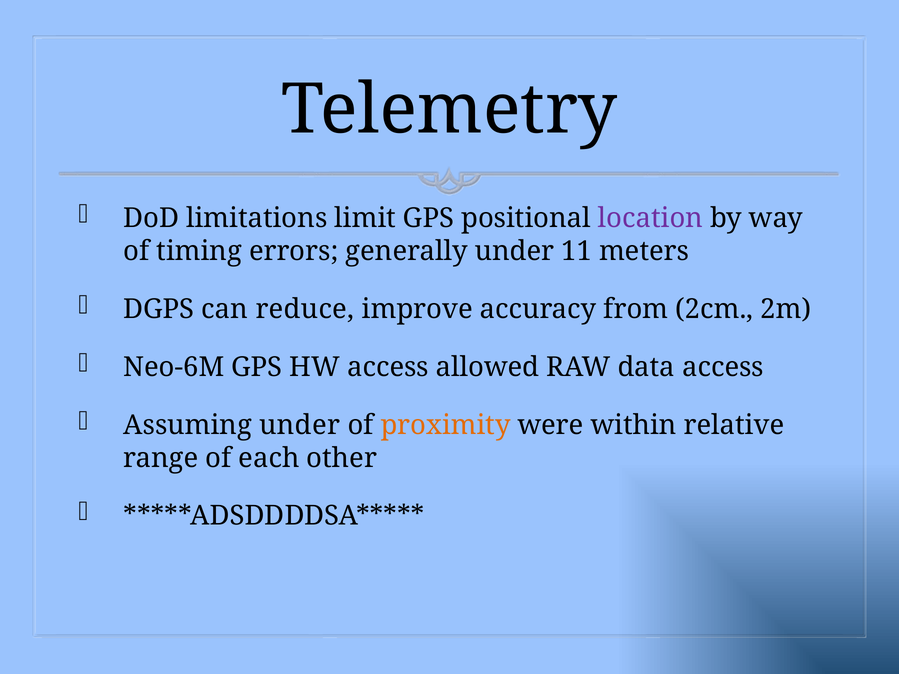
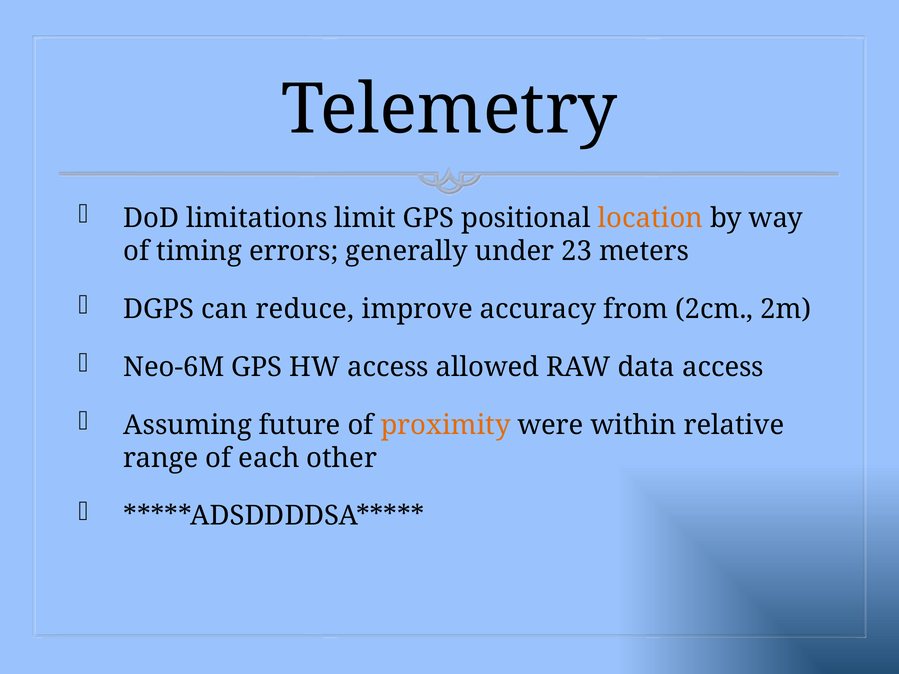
location colour: purple -> orange (650, 218)
11: 11 -> 23 (577, 251)
Assuming under: under -> future (300, 425)
